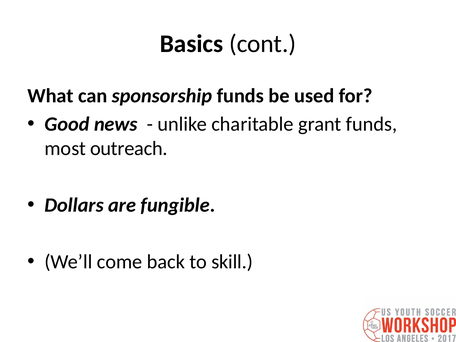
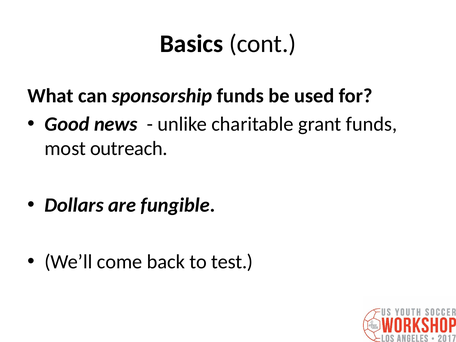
skill: skill -> test (232, 262)
